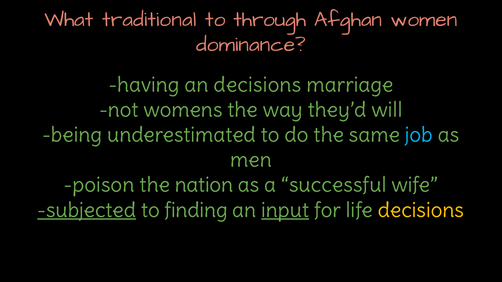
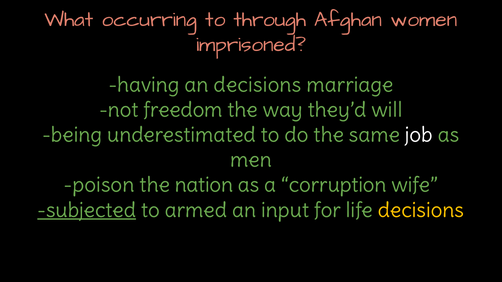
traditional: traditional -> occurring (149, 19)
dominance: dominance -> imprisoned (251, 44)
womens: womens -> freedom (183, 110)
job colour: light blue -> white (419, 135)
successful: successful -> corruption (334, 185)
finding: finding -> armed (196, 210)
input underline: present -> none (285, 210)
